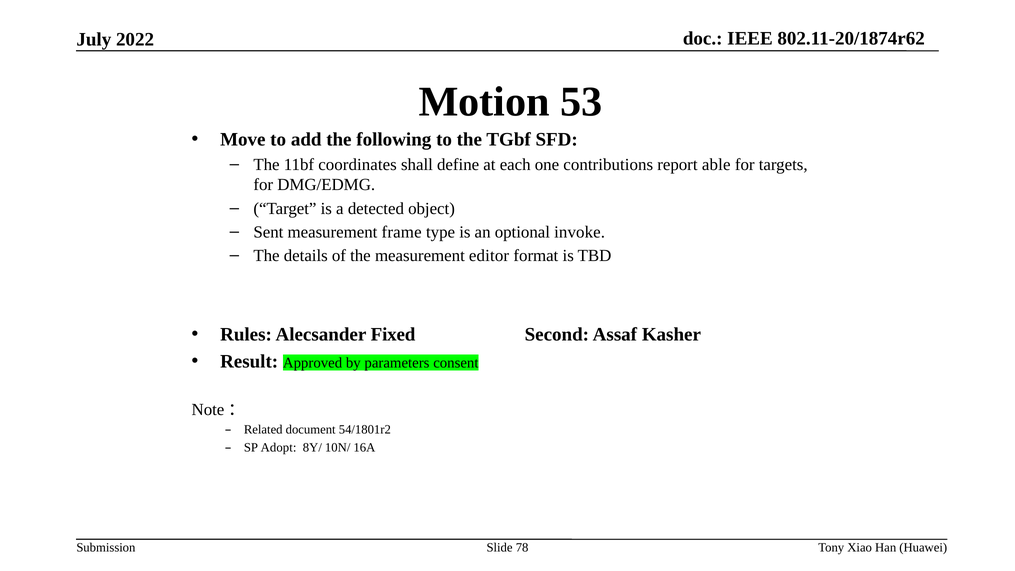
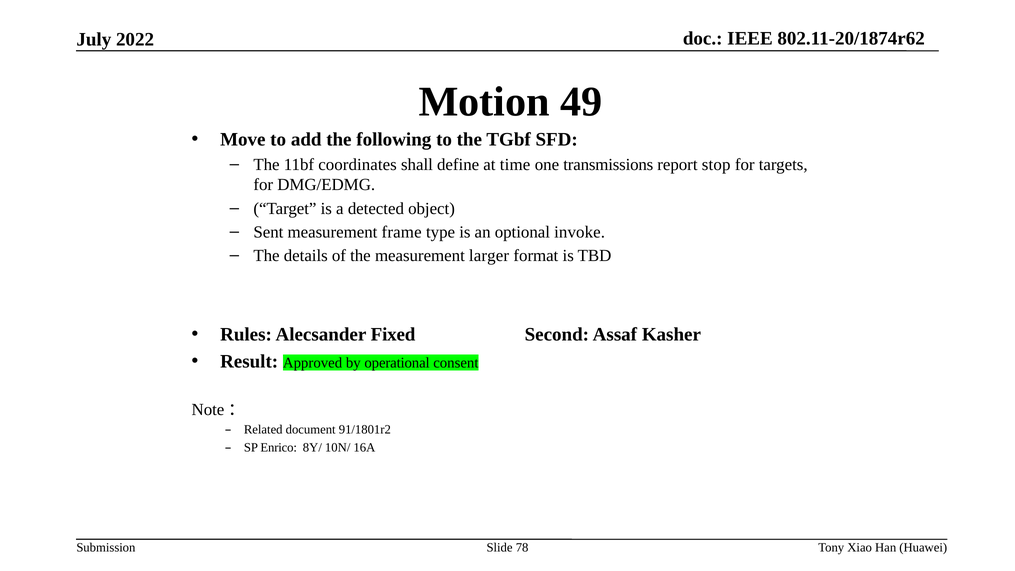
53: 53 -> 49 (582, 102)
each: each -> time (515, 164)
contributions: contributions -> transmissions (608, 164)
able: able -> stop (716, 164)
editor: editor -> larger (489, 256)
parameters: parameters -> operational (397, 363)
54/1801r2: 54/1801r2 -> 91/1801r2 (365, 430)
Adopt: Adopt -> Enrico (279, 447)
